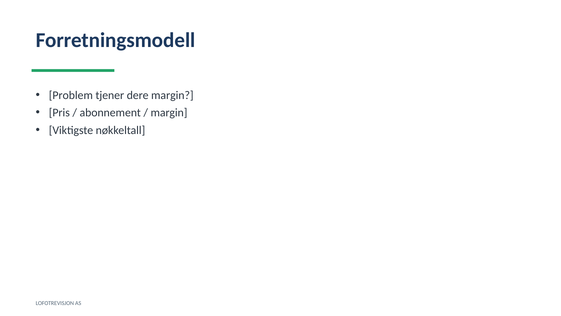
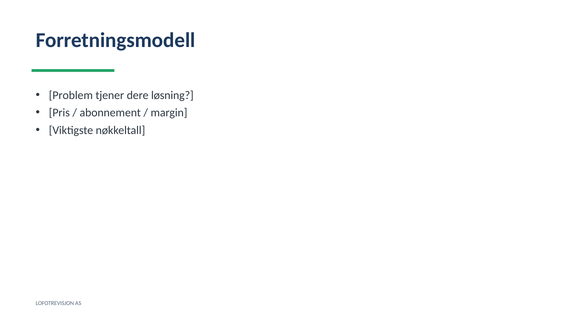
dere margin: margin -> løsning (172, 95)
